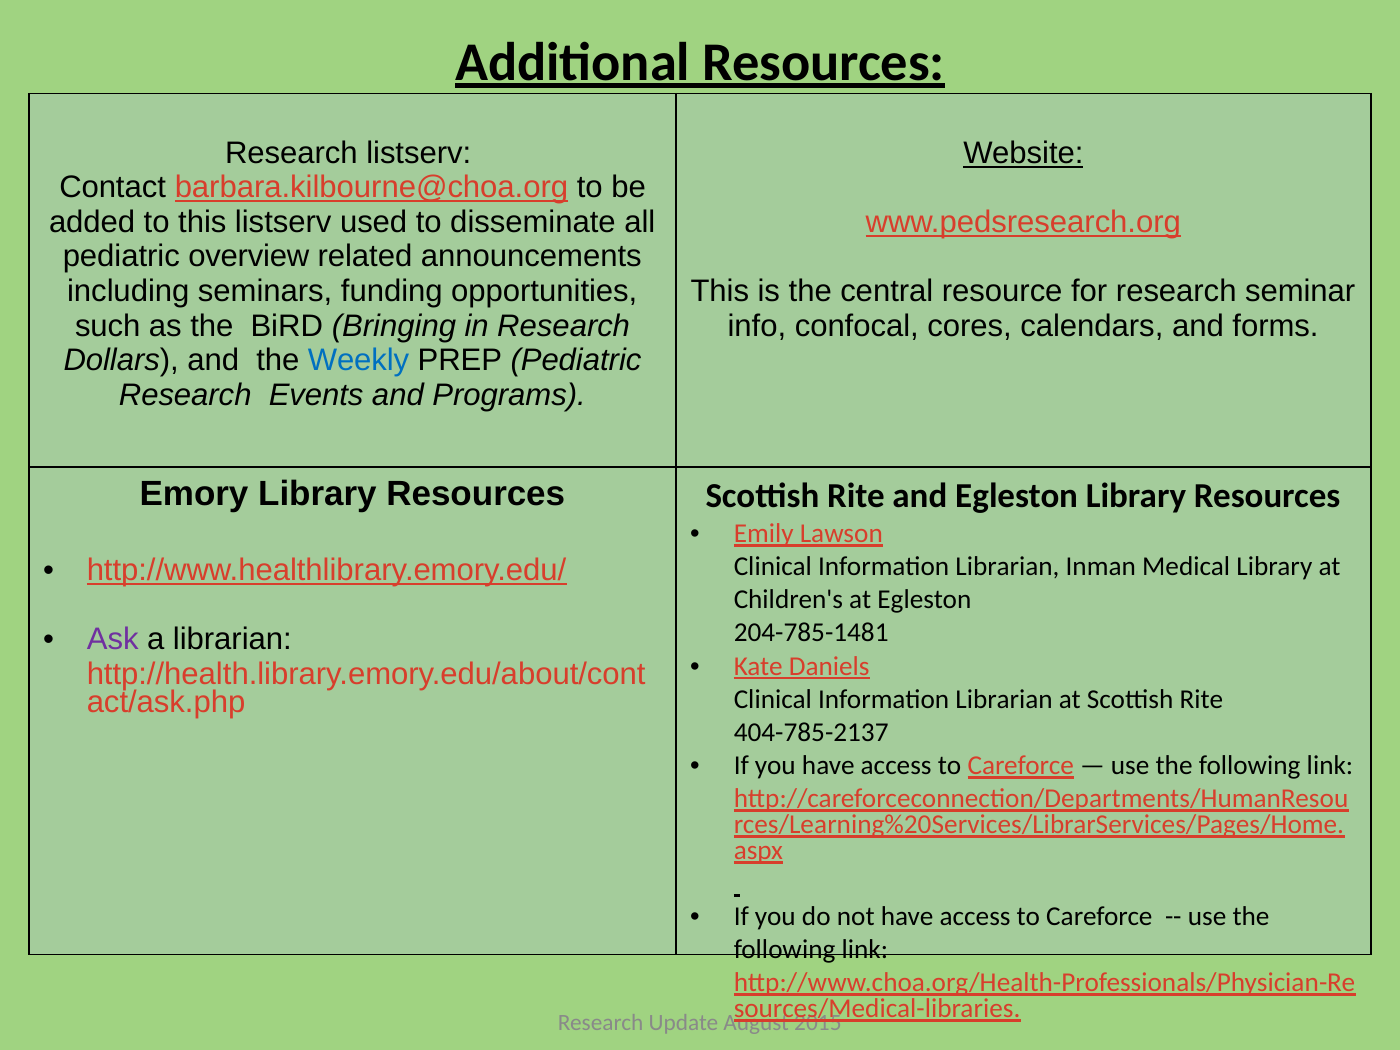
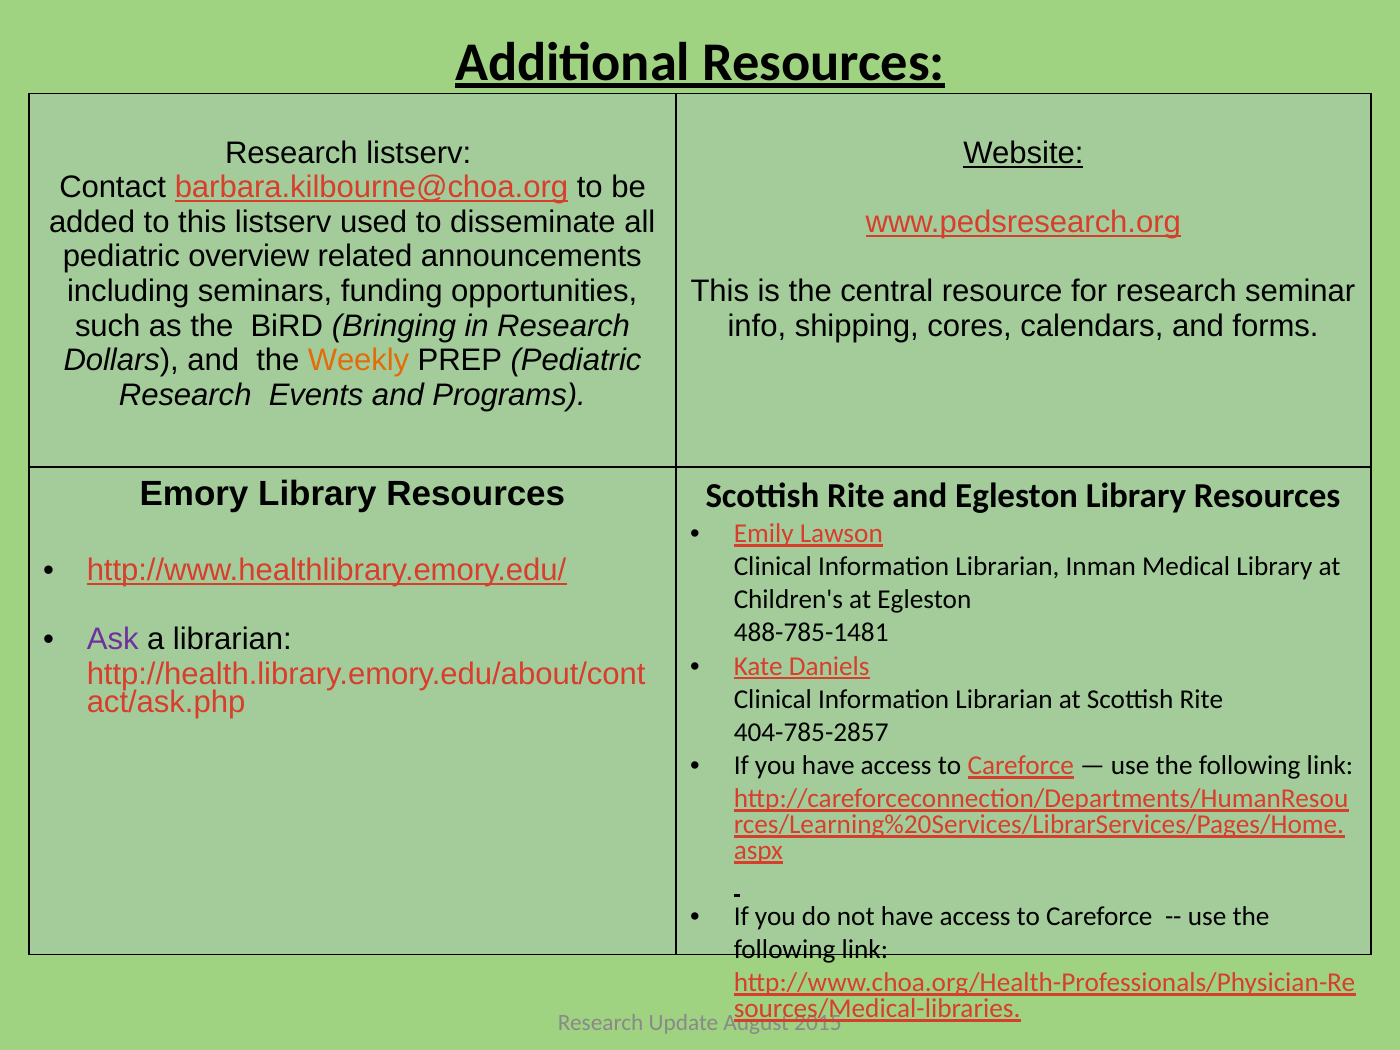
confocal: confocal -> shipping (857, 326)
Weekly colour: blue -> orange (359, 360)
204-785-1481: 204-785-1481 -> 488-785-1481 (811, 633)
404-785-2137: 404-785-2137 -> 404-785-2857 (811, 732)
